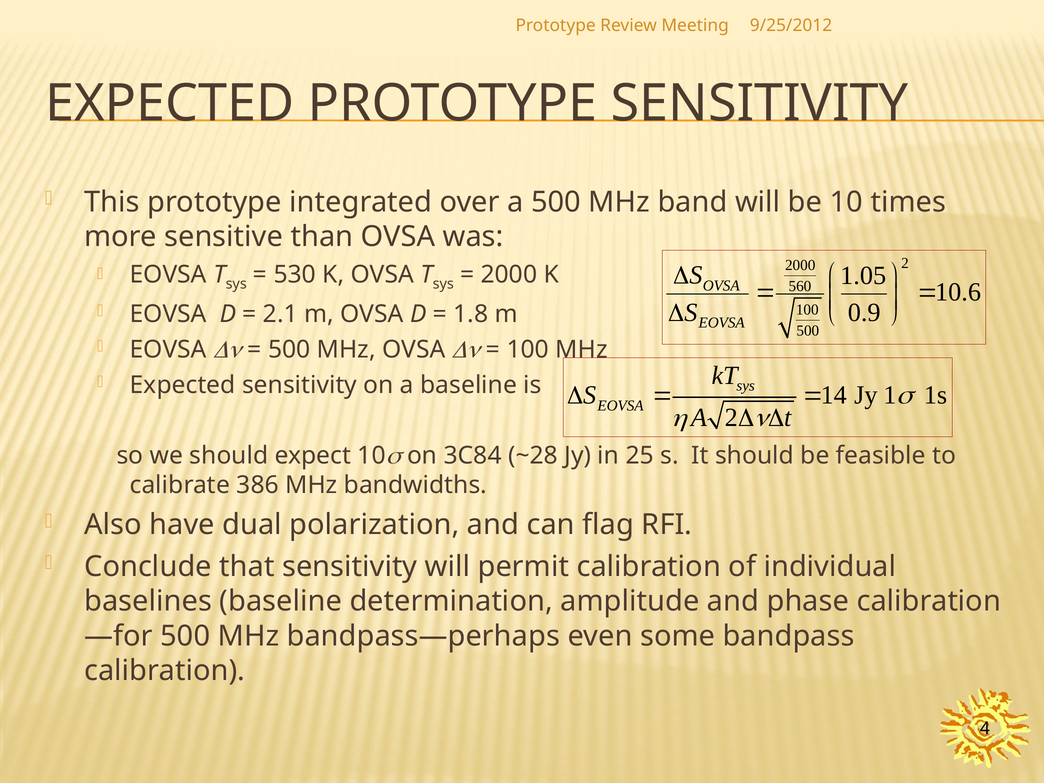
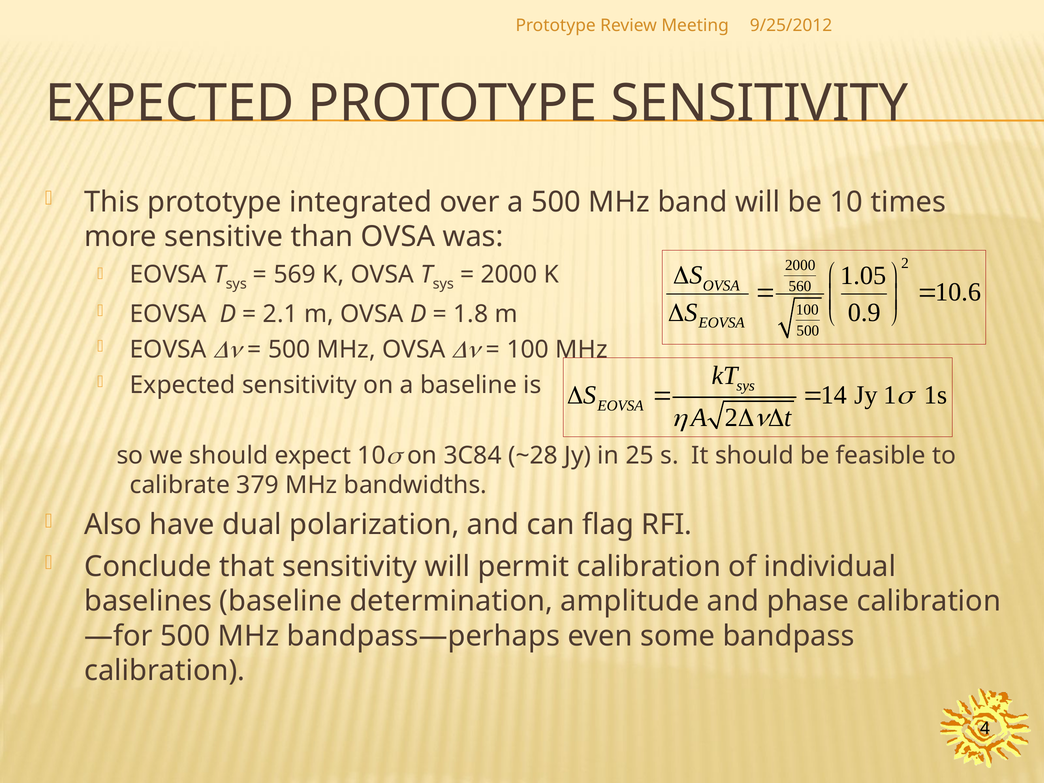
530: 530 -> 569 (295, 275)
386: 386 -> 379 (258, 485)
